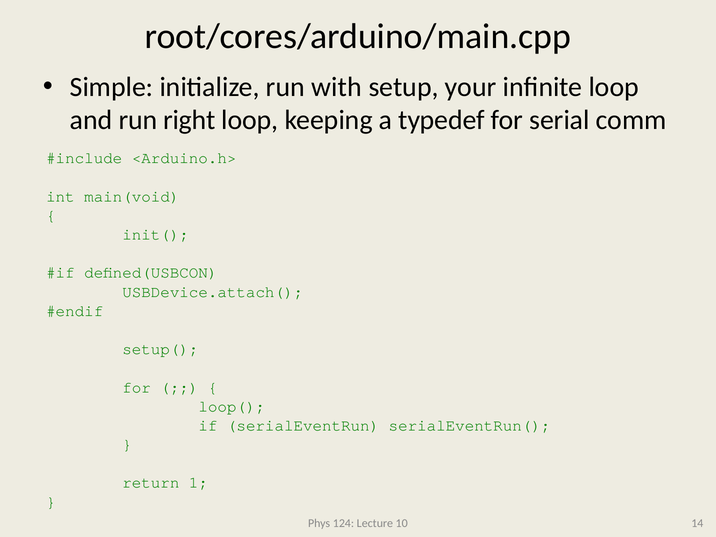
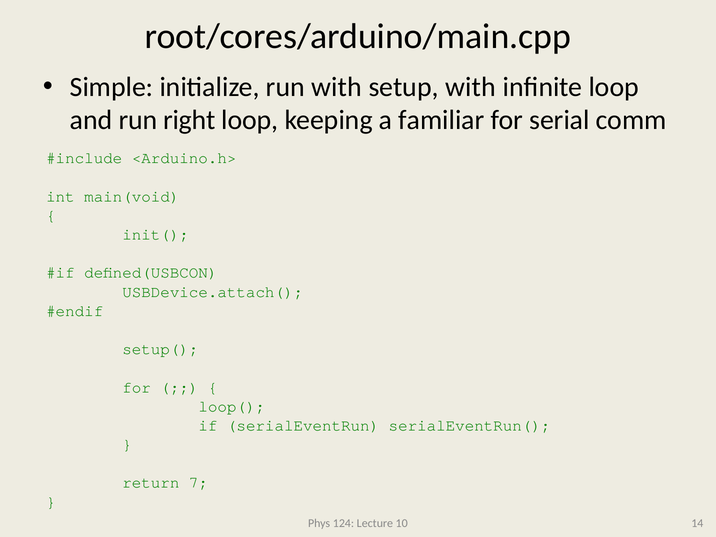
setup your: your -> with (471, 87)
typedef: typedef -> familiar (441, 120)
1: 1 -> 7 (198, 483)
